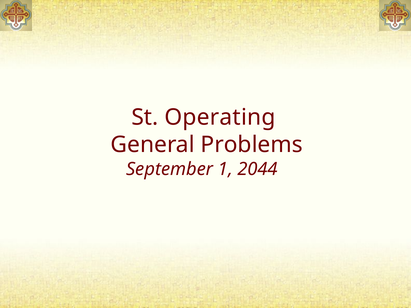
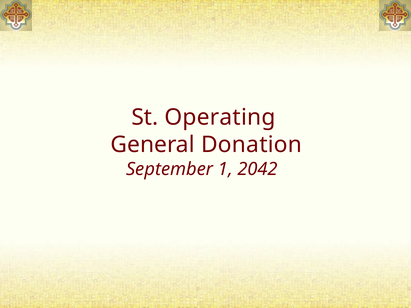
Problems: Problems -> Donation (252, 145)
2044: 2044 -> 2042 (258, 169)
